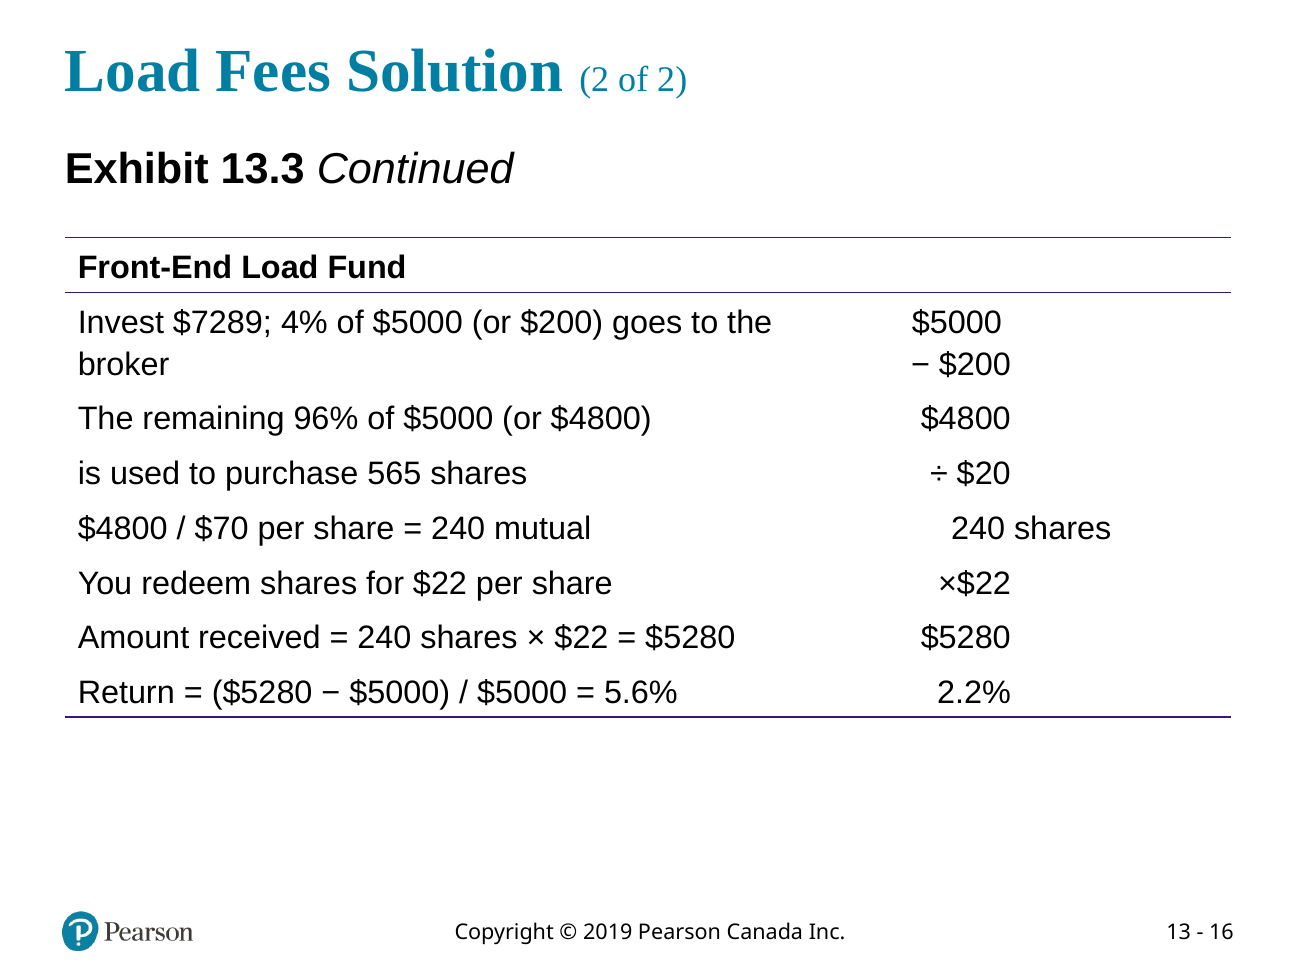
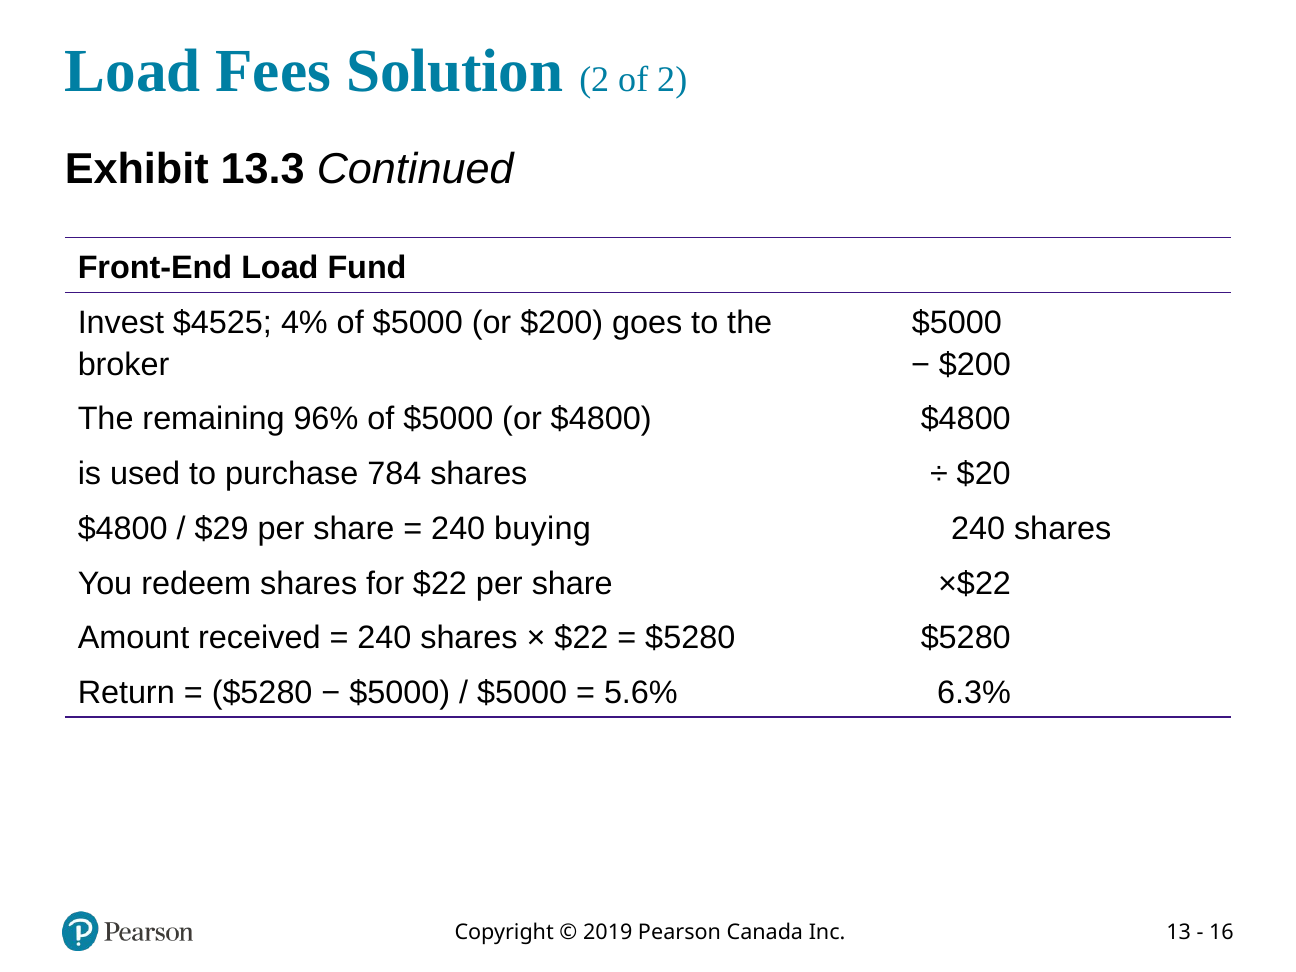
$7289: $7289 -> $4525 (222, 323)
565: 565 -> 784 (394, 474)
$70: $70 -> $29 (222, 529)
mutual: mutual -> buying (543, 529)
2.2%: 2.2% -> 6.3% (974, 693)
